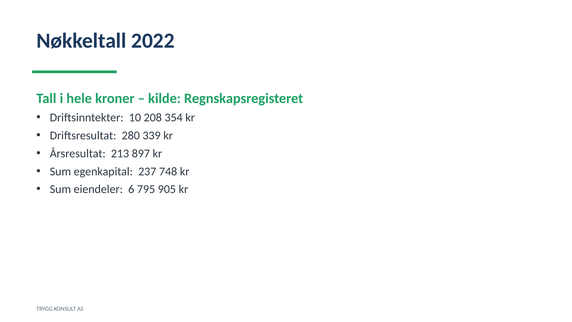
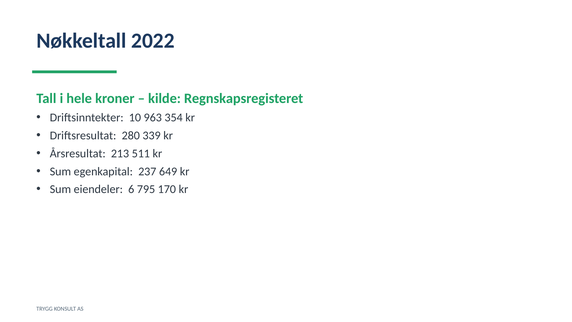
208: 208 -> 963 (153, 118)
897: 897 -> 511 (141, 153)
748: 748 -> 649 (168, 171)
905: 905 -> 170 (167, 189)
